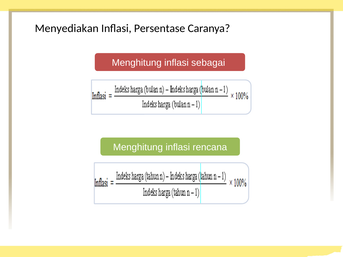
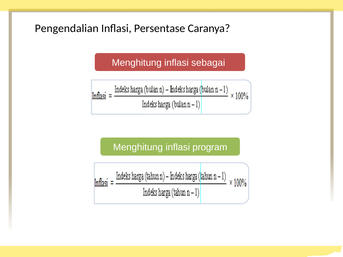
Menyediakan: Menyediakan -> Pengendalian (67, 28)
rencana: rencana -> program (210, 147)
